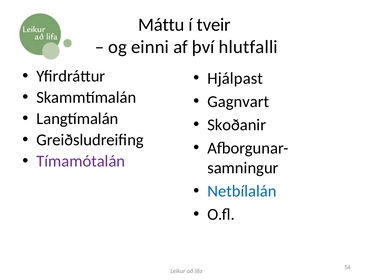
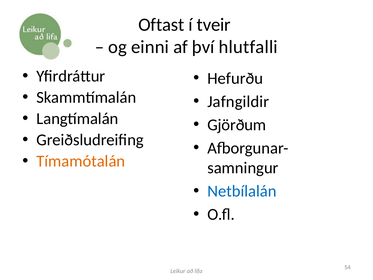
Máttu: Máttu -> Oftast (161, 25)
Hjálpast: Hjálpast -> Hefurðu (235, 78)
Gagnvart: Gagnvart -> Jafngildir (238, 101)
Skoðanir: Skoðanir -> Gjörðum (237, 125)
Tímamótalán colour: purple -> orange (81, 161)
